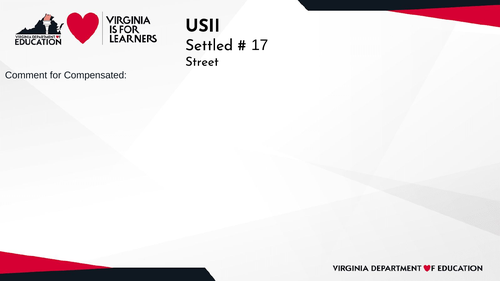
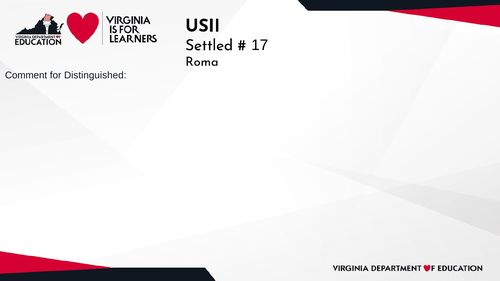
Street: Street -> Roma (202, 62)
Compensated: Compensated -> Distinguished (95, 75)
